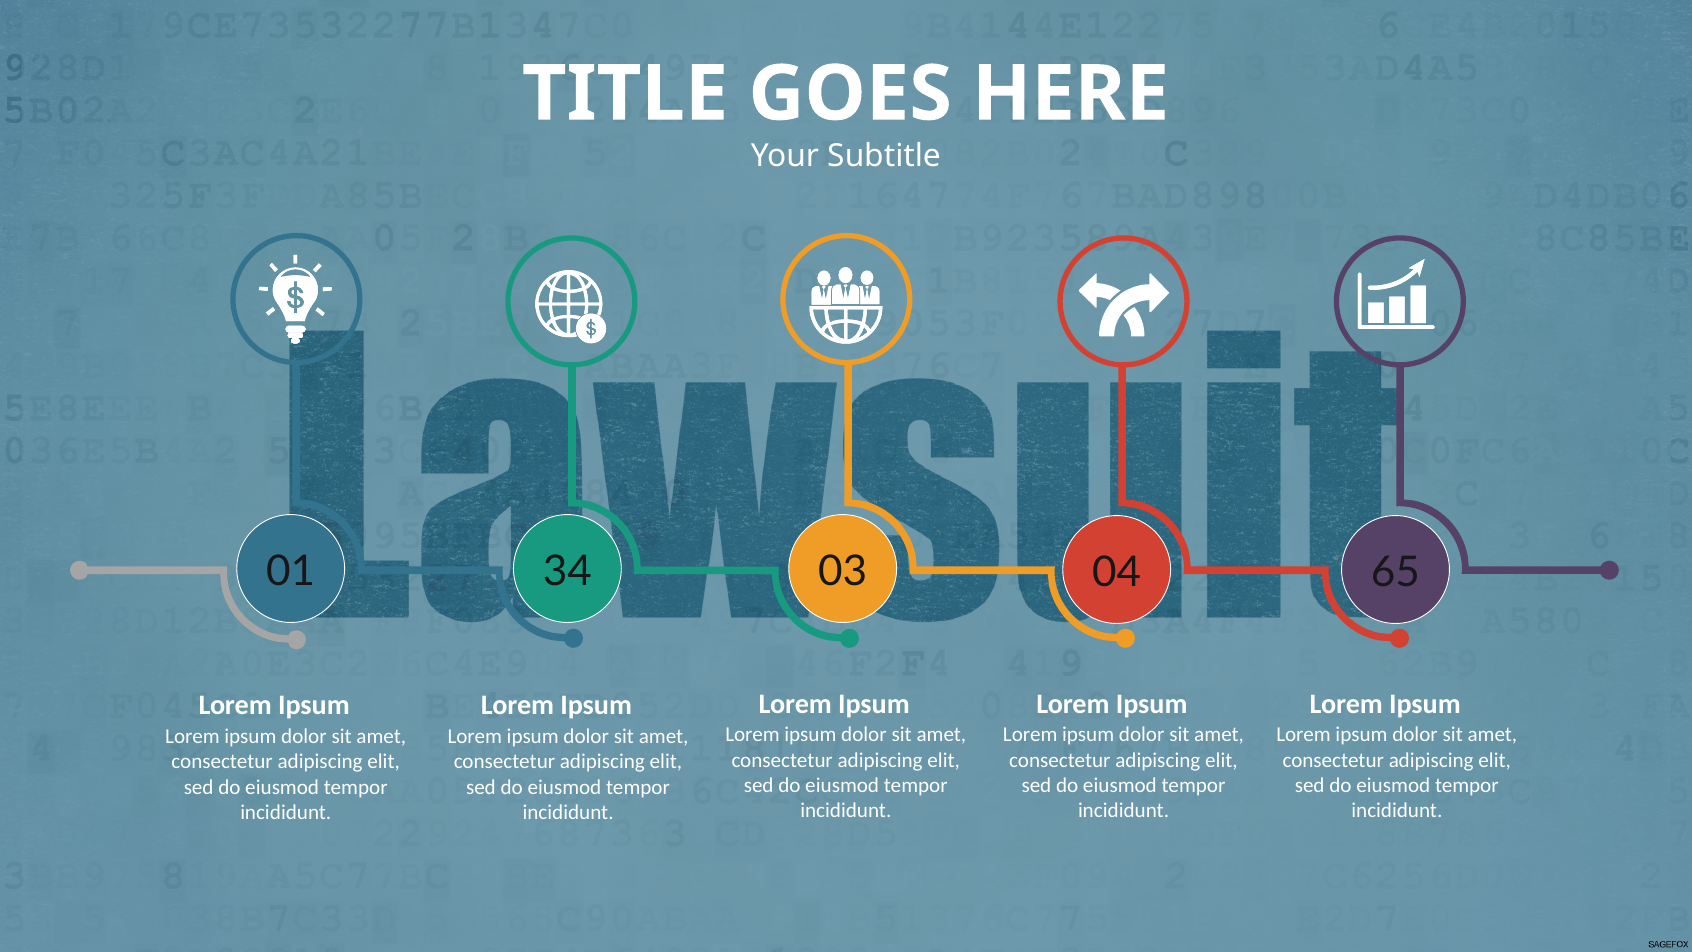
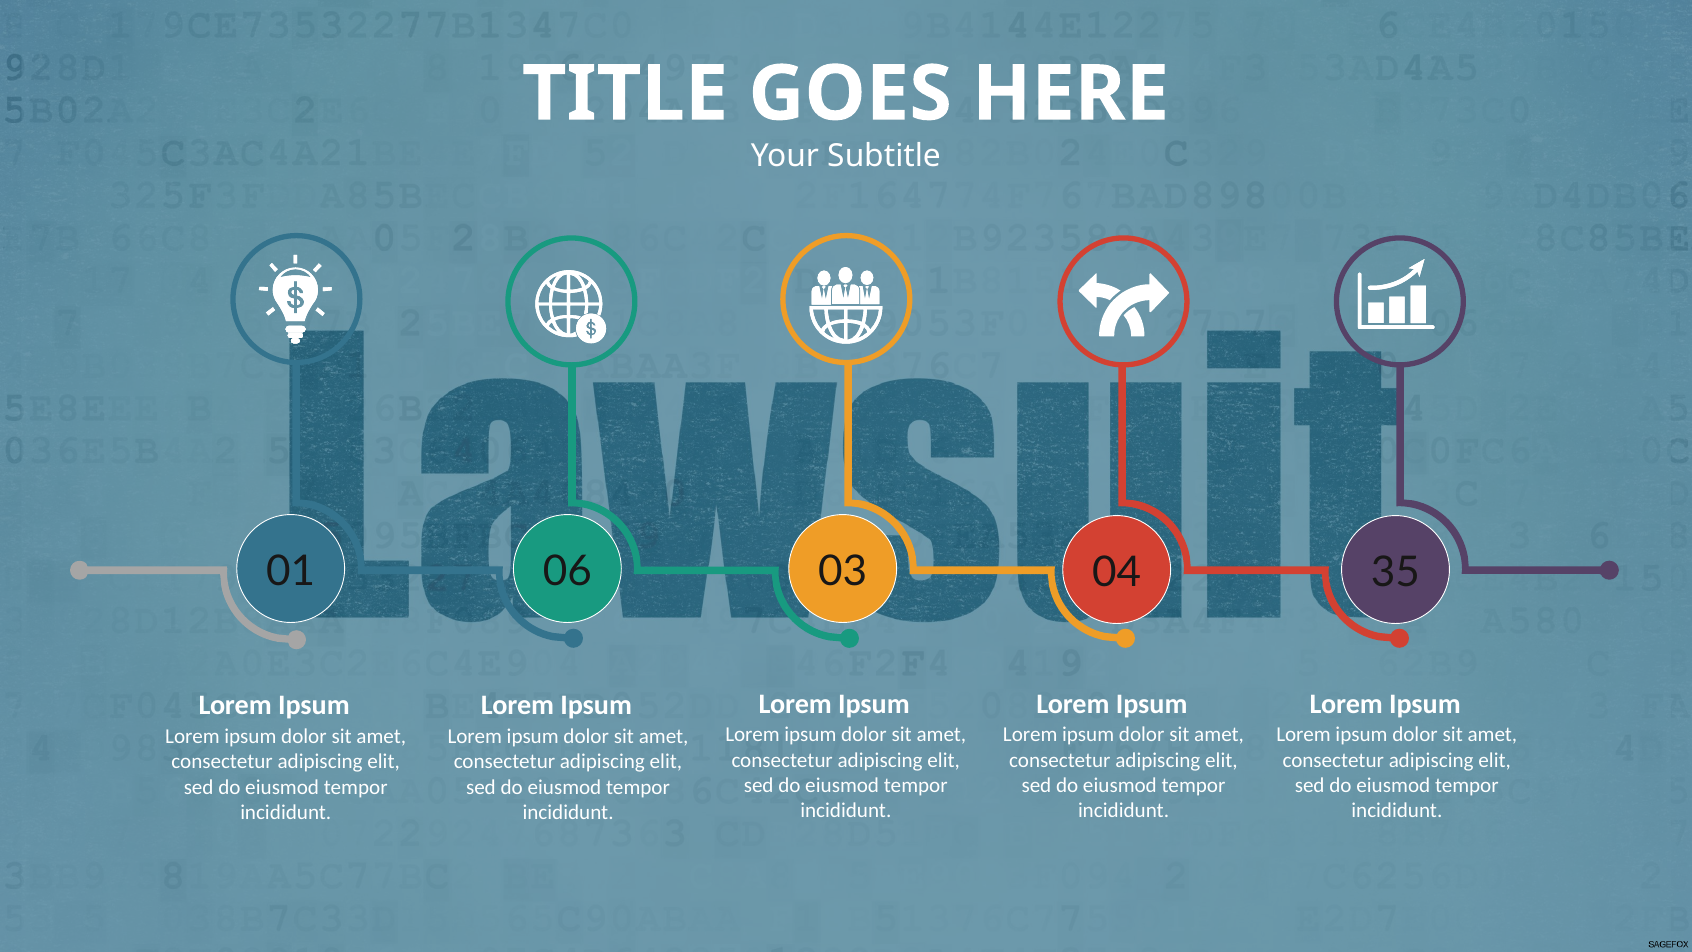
34: 34 -> 06 (567, 571)
65: 65 -> 35 (1395, 572)
